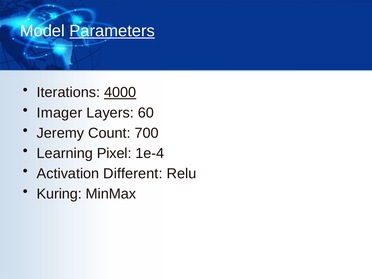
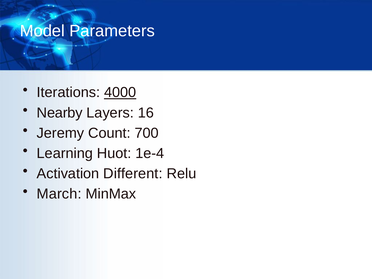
Parameters underline: present -> none (112, 31)
Imager: Imager -> Nearby (60, 113)
60: 60 -> 16 (146, 113)
Pixel: Pixel -> Huot (114, 153)
Kuring: Kuring -> March (59, 194)
